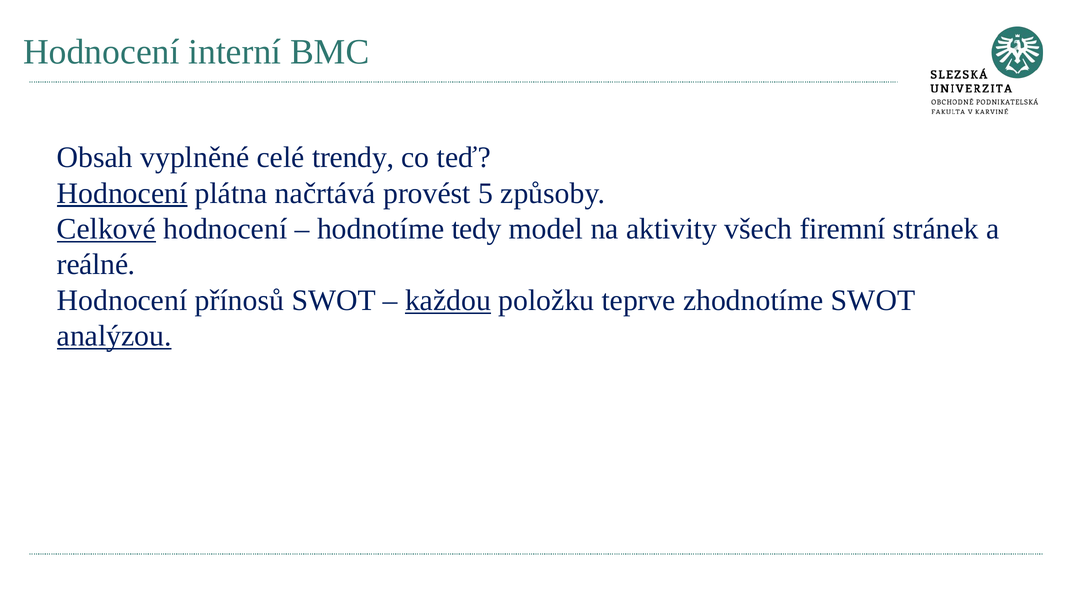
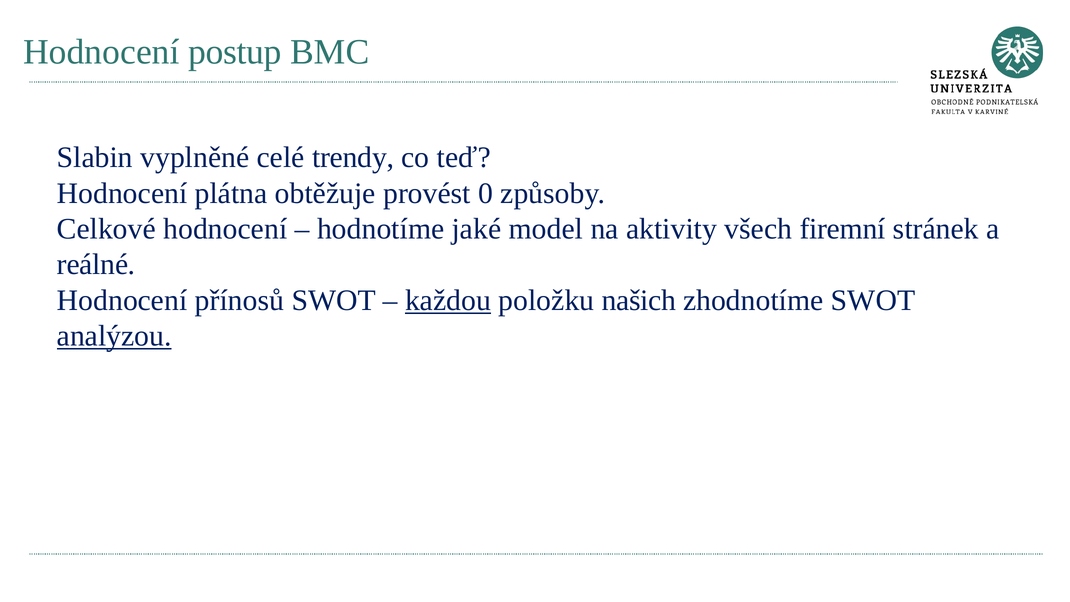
interní: interní -> postup (235, 52)
Obsah: Obsah -> Slabin (95, 158)
Hodnocení underline: present -> none (122, 193)
načrtává: načrtává -> obtěžuje (325, 193)
5: 5 -> 0 (486, 193)
Celkové underline: present -> none (106, 229)
tedy: tedy -> jaké (477, 229)
teprve: teprve -> našich (639, 300)
